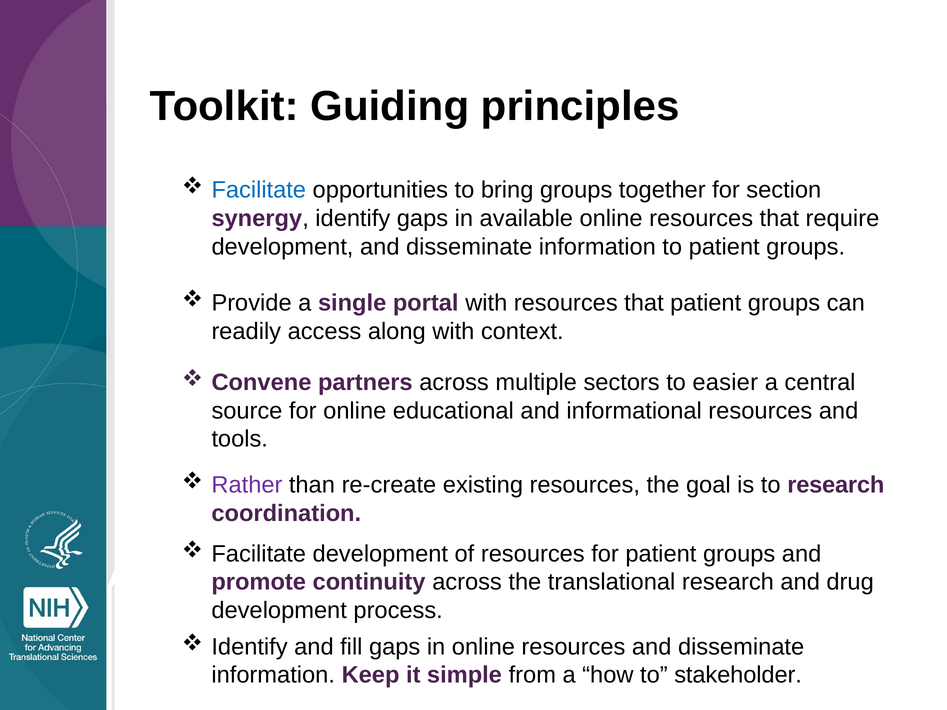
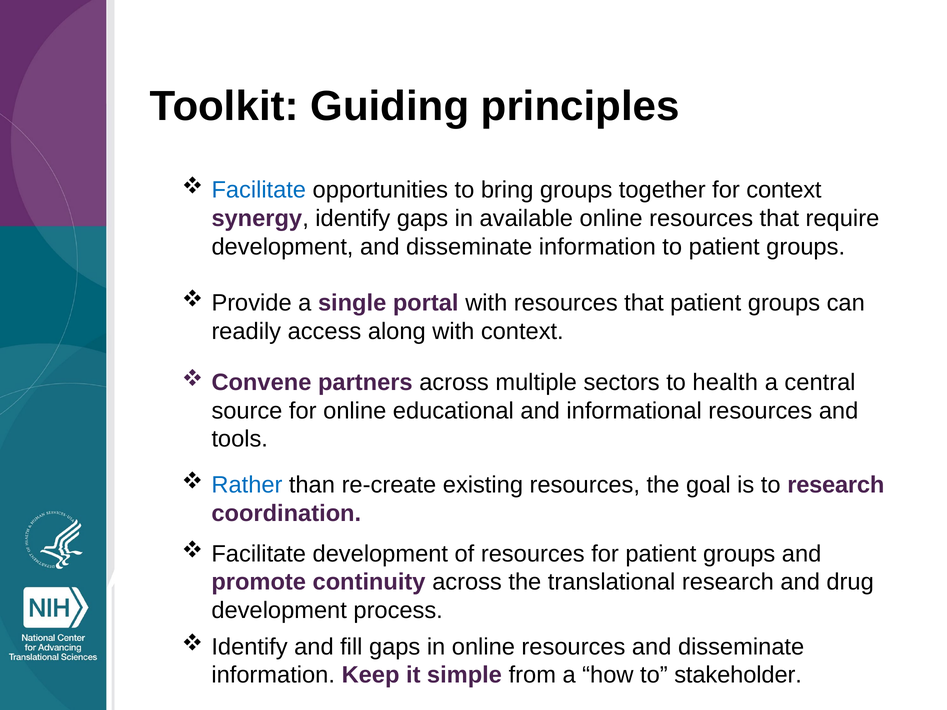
for section: section -> context (784, 190)
easier: easier -> health (725, 382)
Rather colour: purple -> blue (247, 485)
